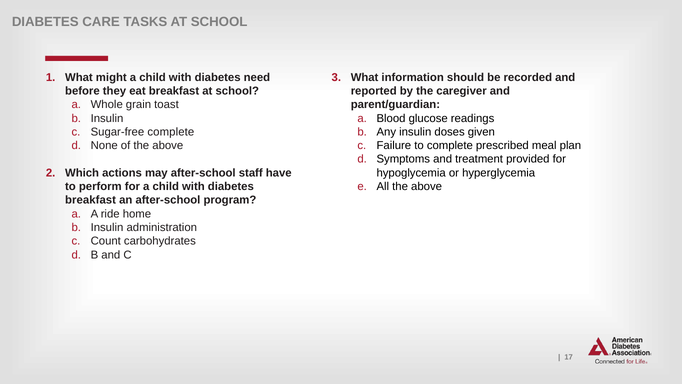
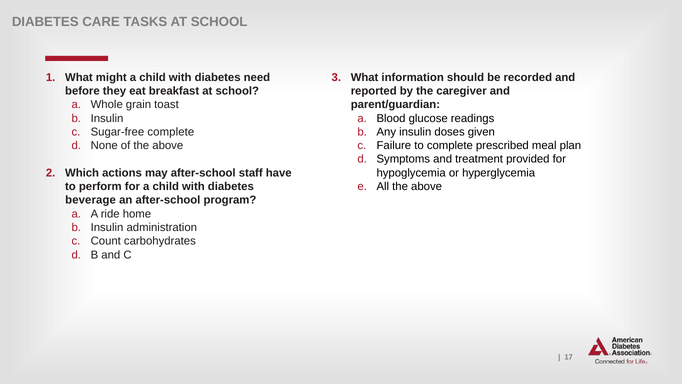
breakfast: breakfast -> beverage (91, 200)
